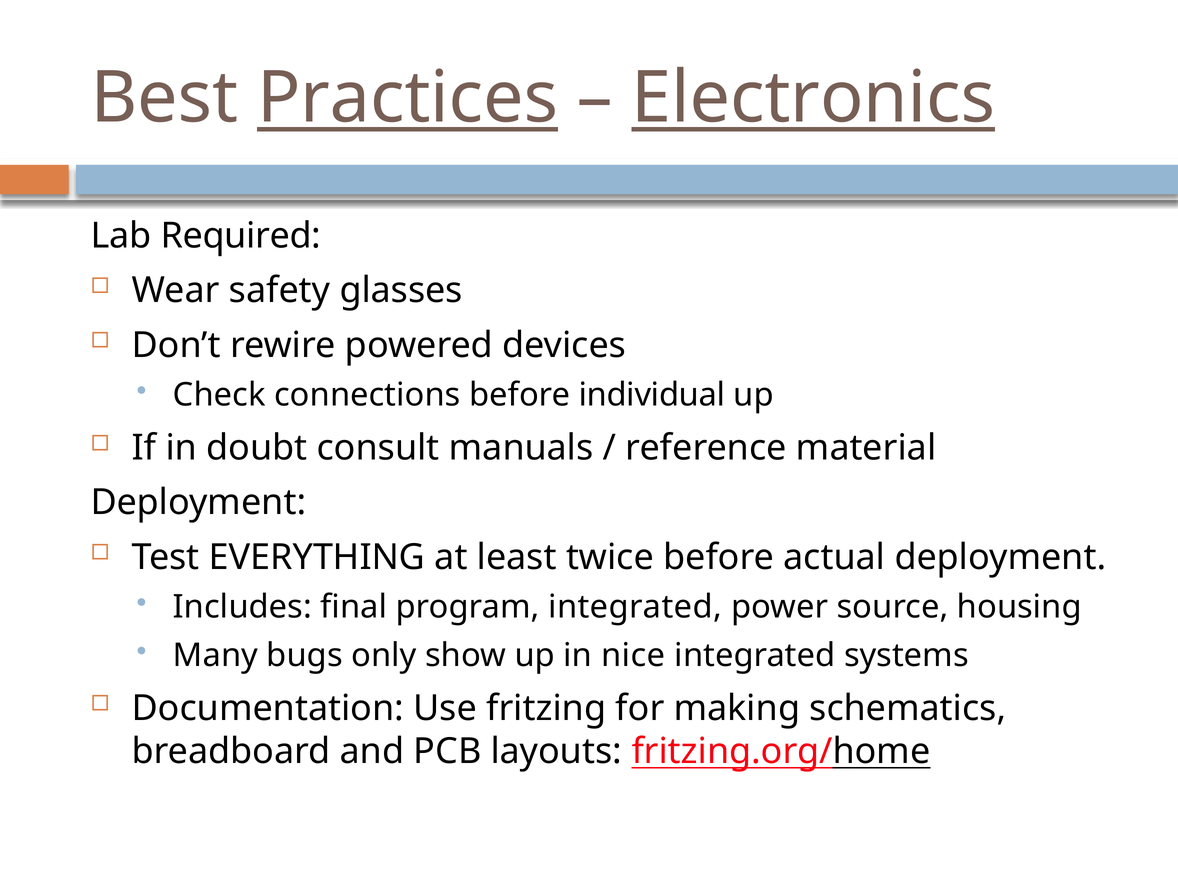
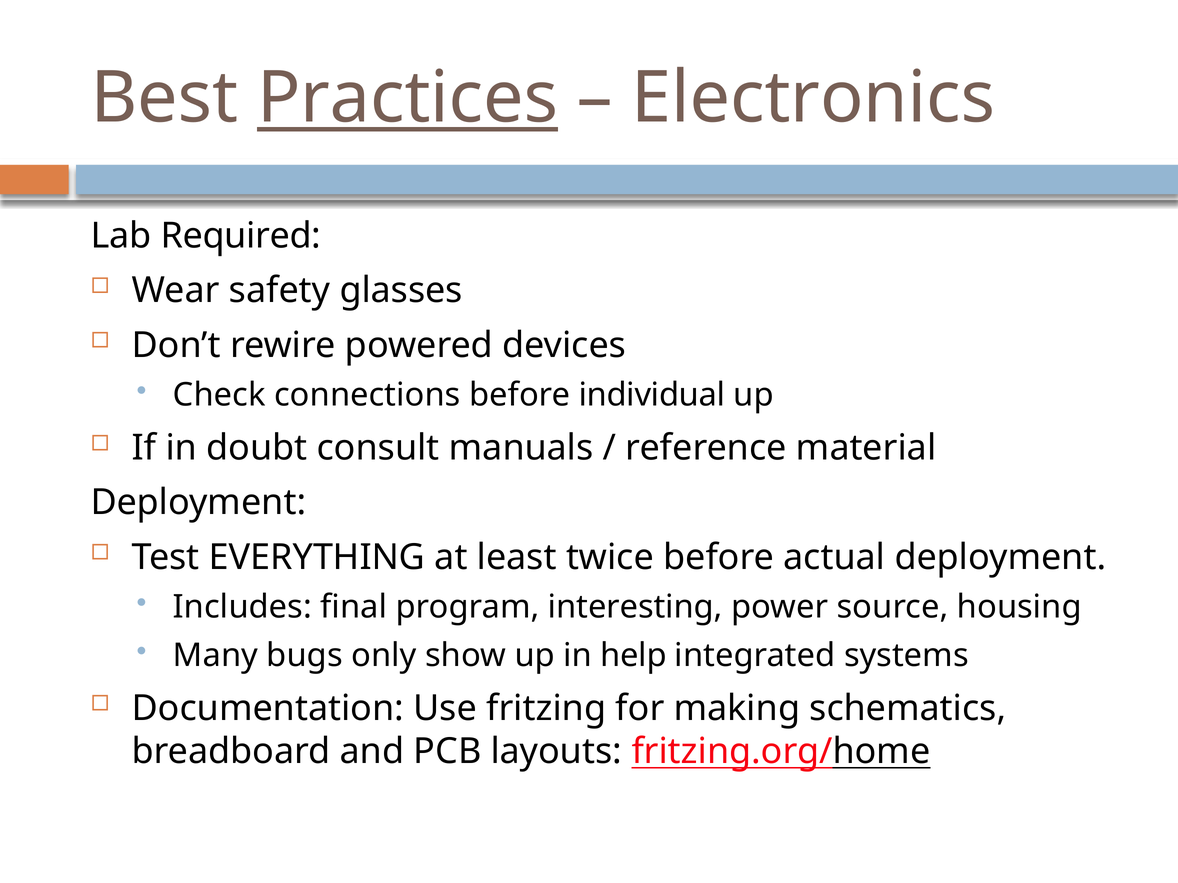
Electronics underline: present -> none (813, 98)
program integrated: integrated -> interesting (635, 608)
nice: nice -> help (634, 656)
